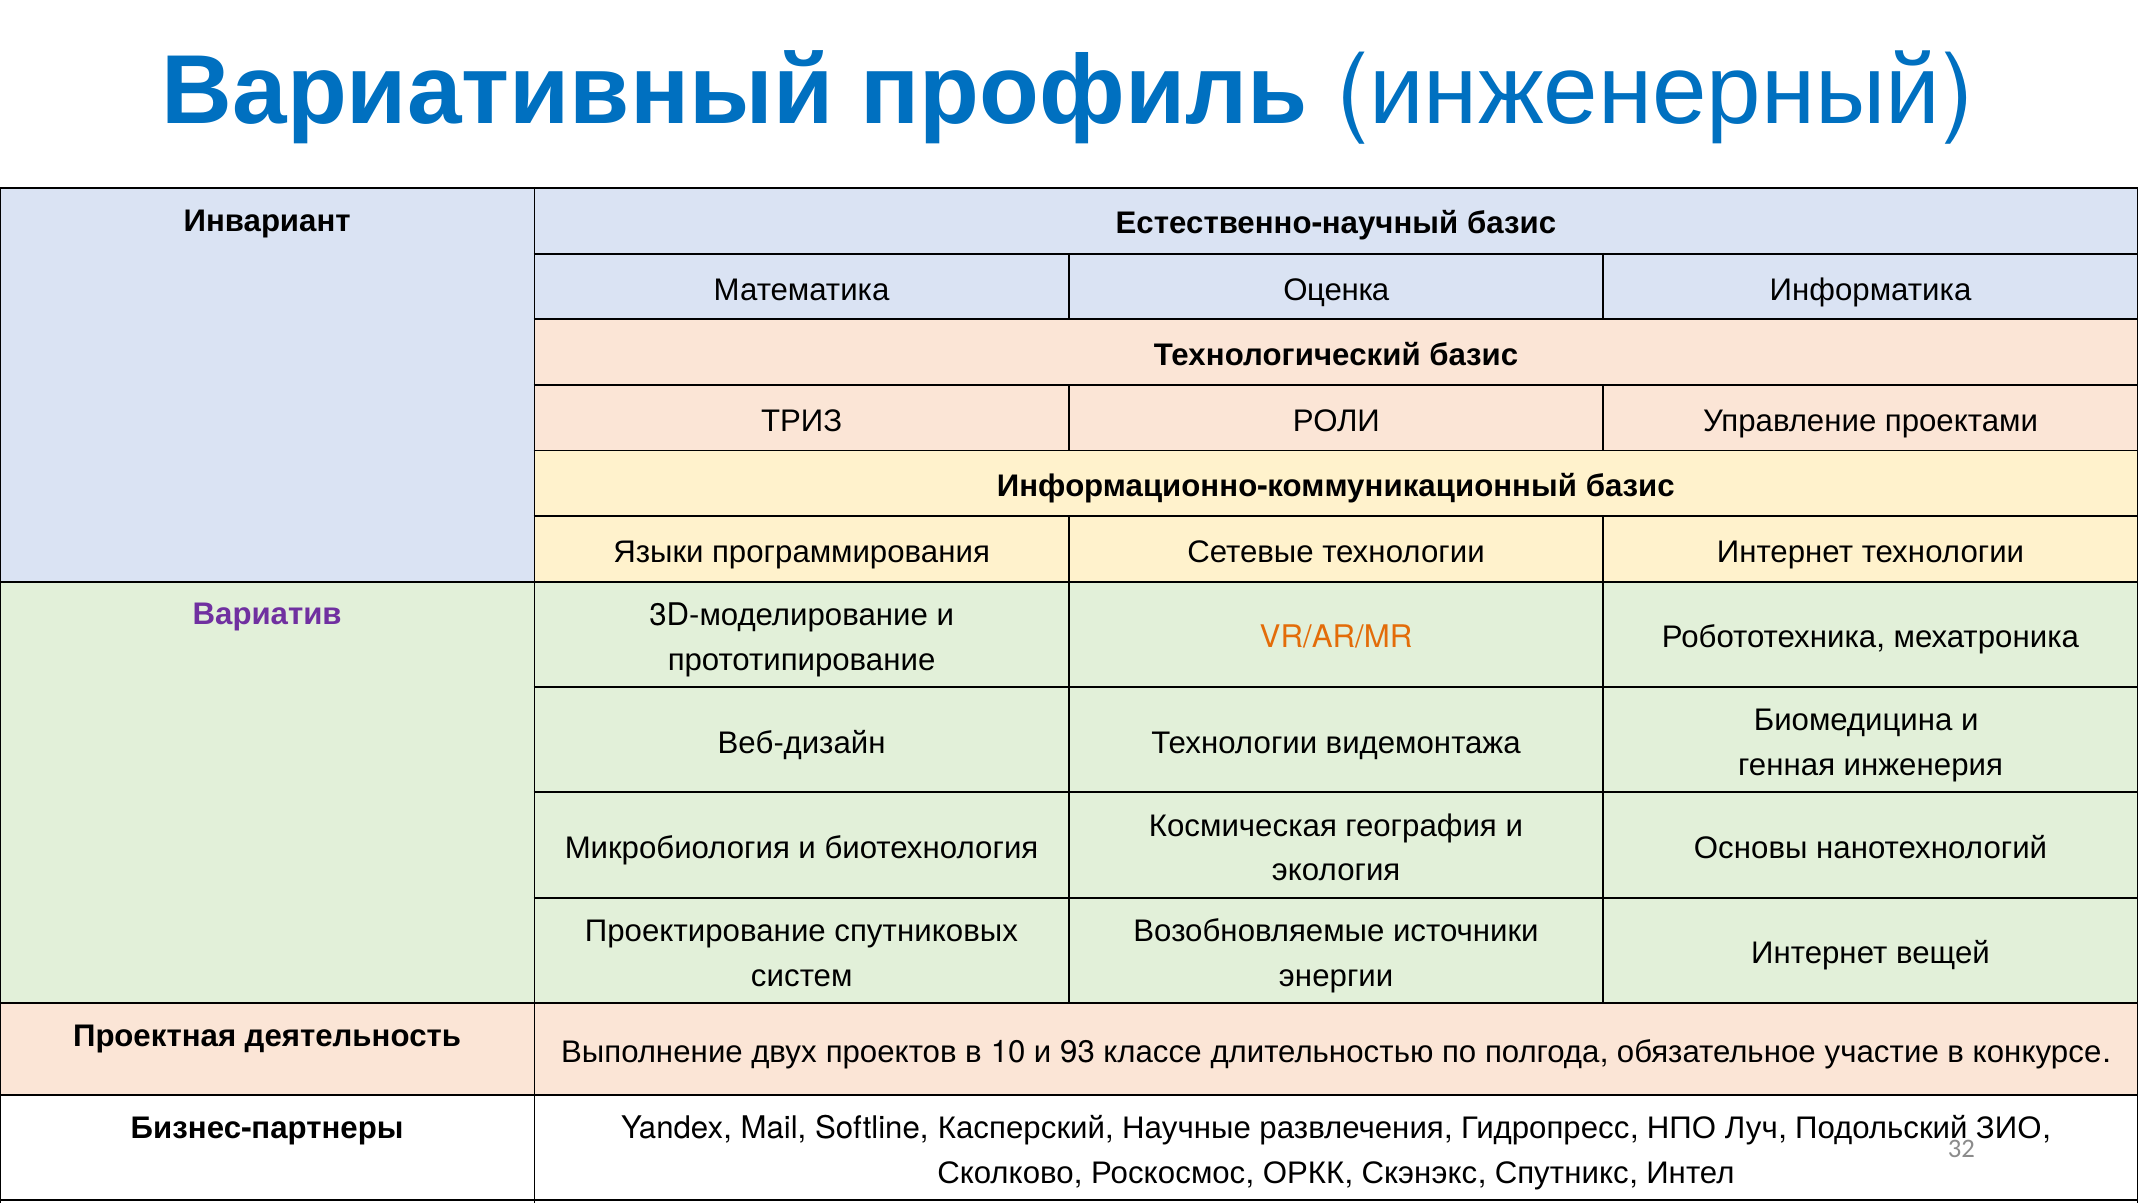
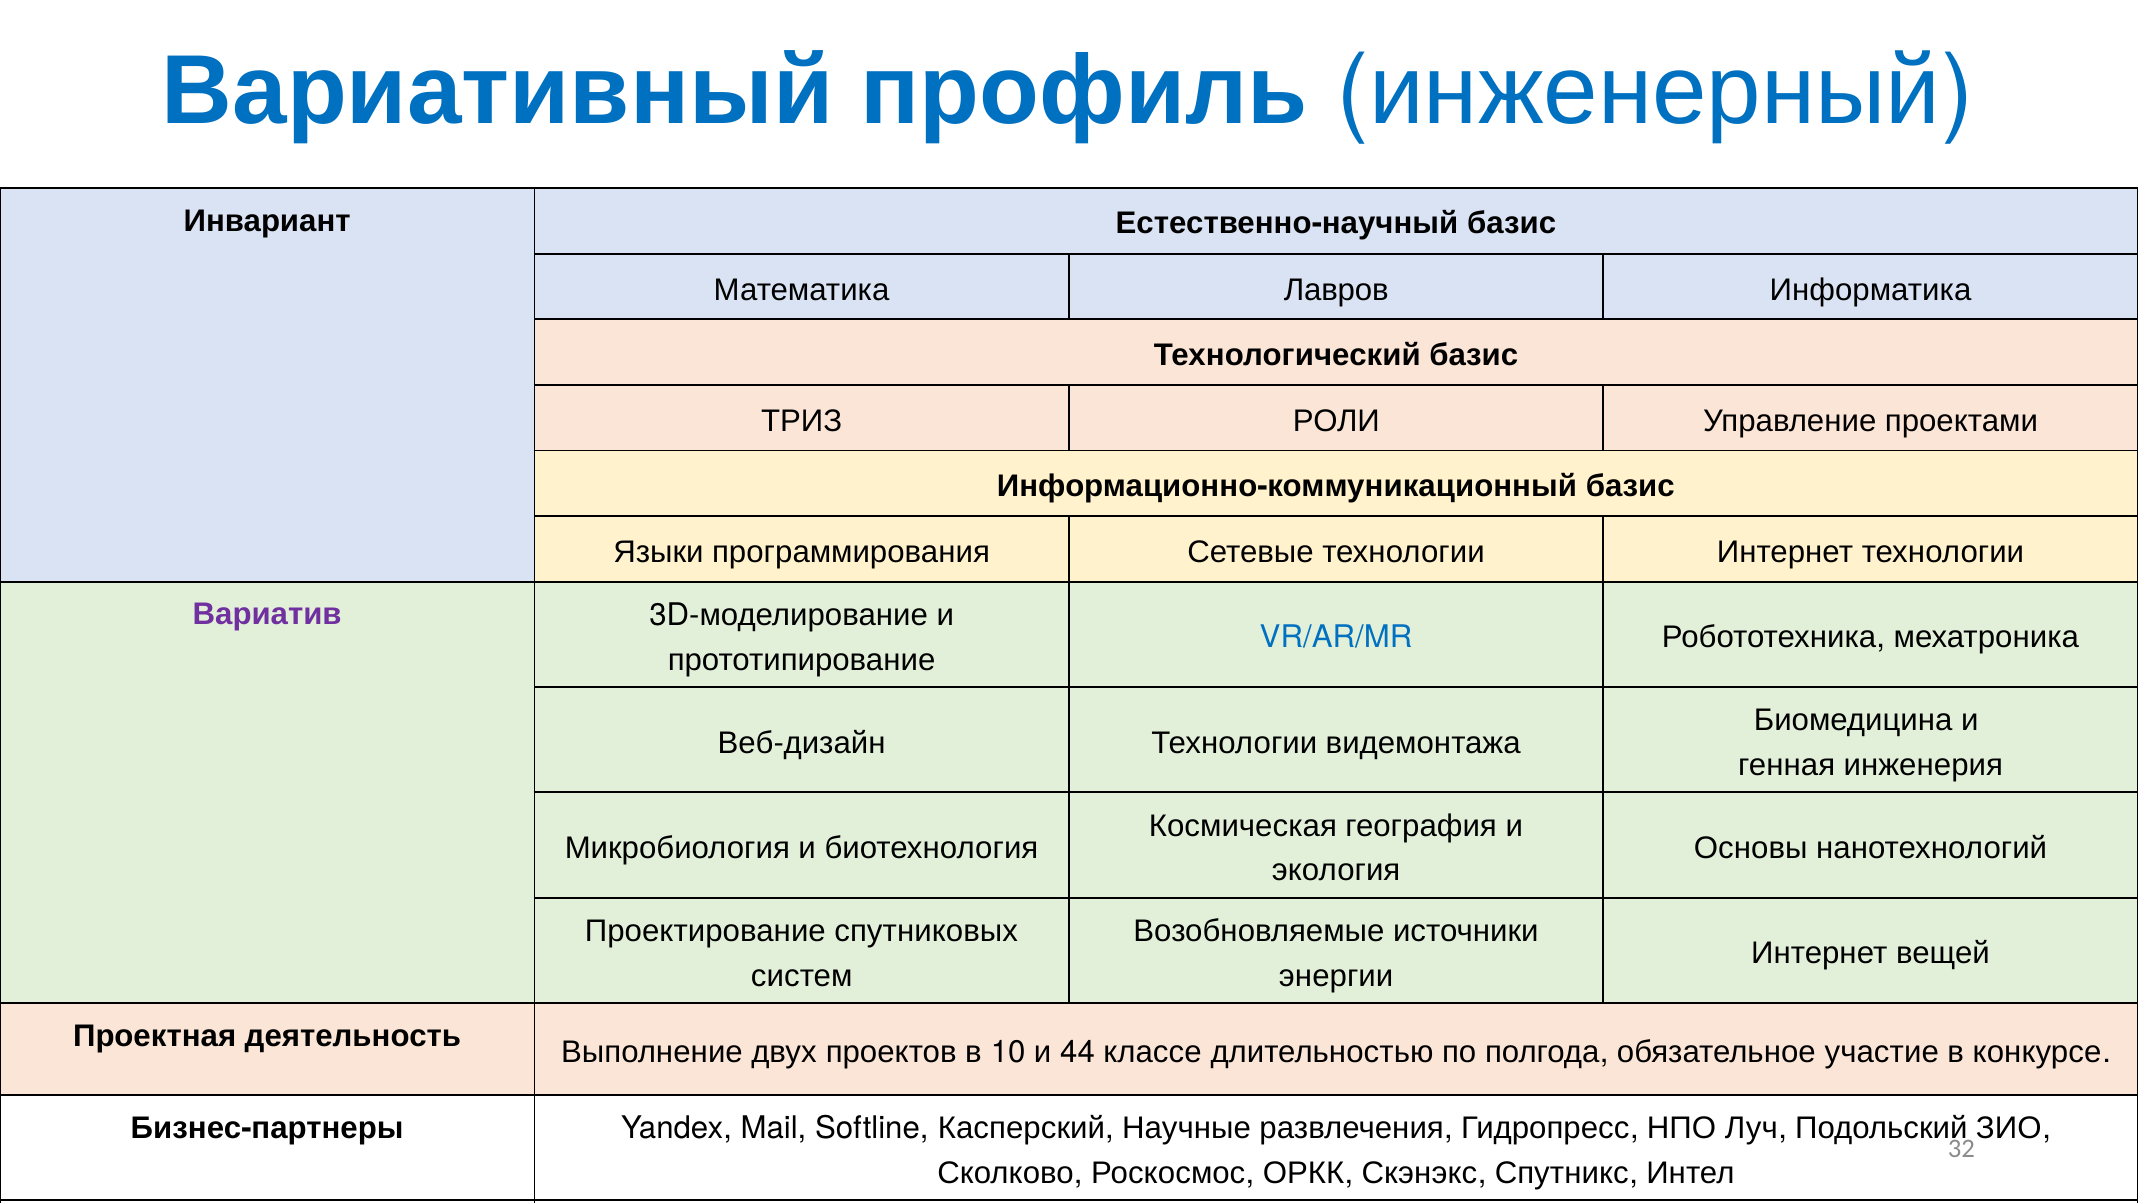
Оценка: Оценка -> Лавров (1336, 290)
VR/AR/MR colour: orange -> blue (1336, 637)
93: 93 -> 44 (1078, 1052)
